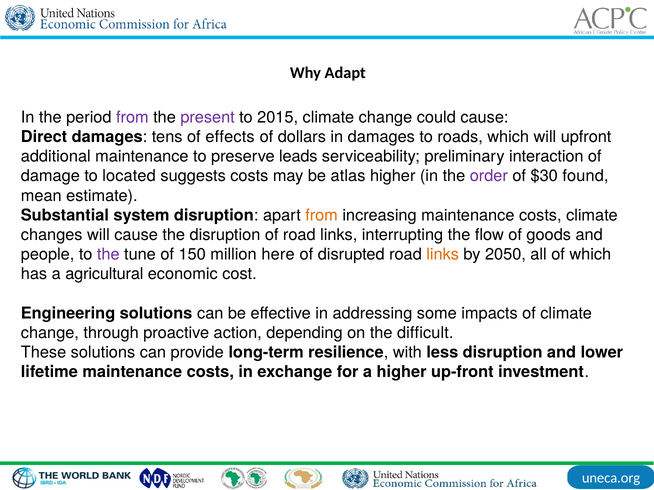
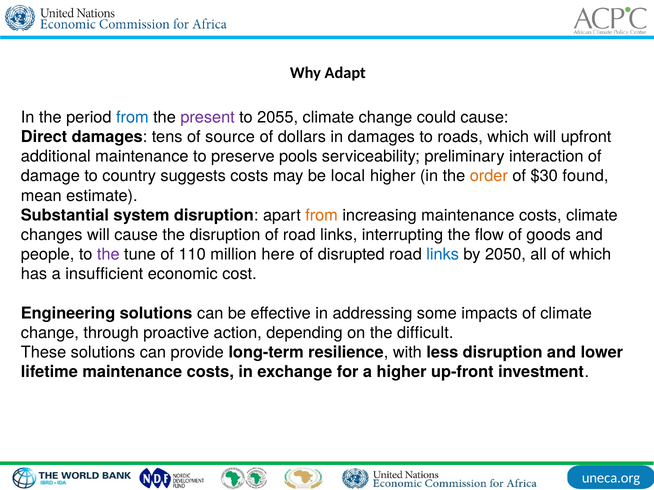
from colour: purple -> blue (132, 117)
2015: 2015 -> 2055 (278, 117)
effects: effects -> source (230, 137)
leads: leads -> pools (298, 157)
located: located -> country (129, 176)
atlas: atlas -> local (348, 176)
order colour: purple -> orange (489, 176)
150: 150 -> 110 (192, 255)
links colour: orange -> blue (443, 255)
agricultural: agricultural -> insufficient (104, 274)
